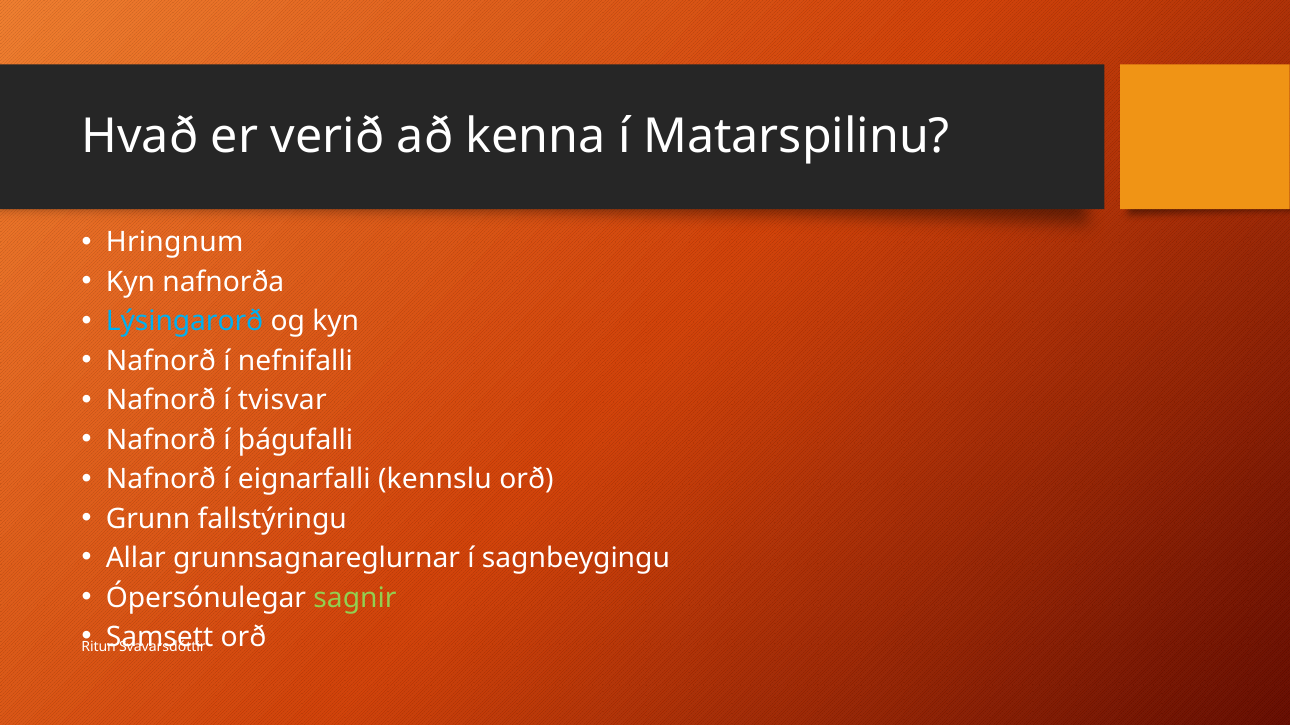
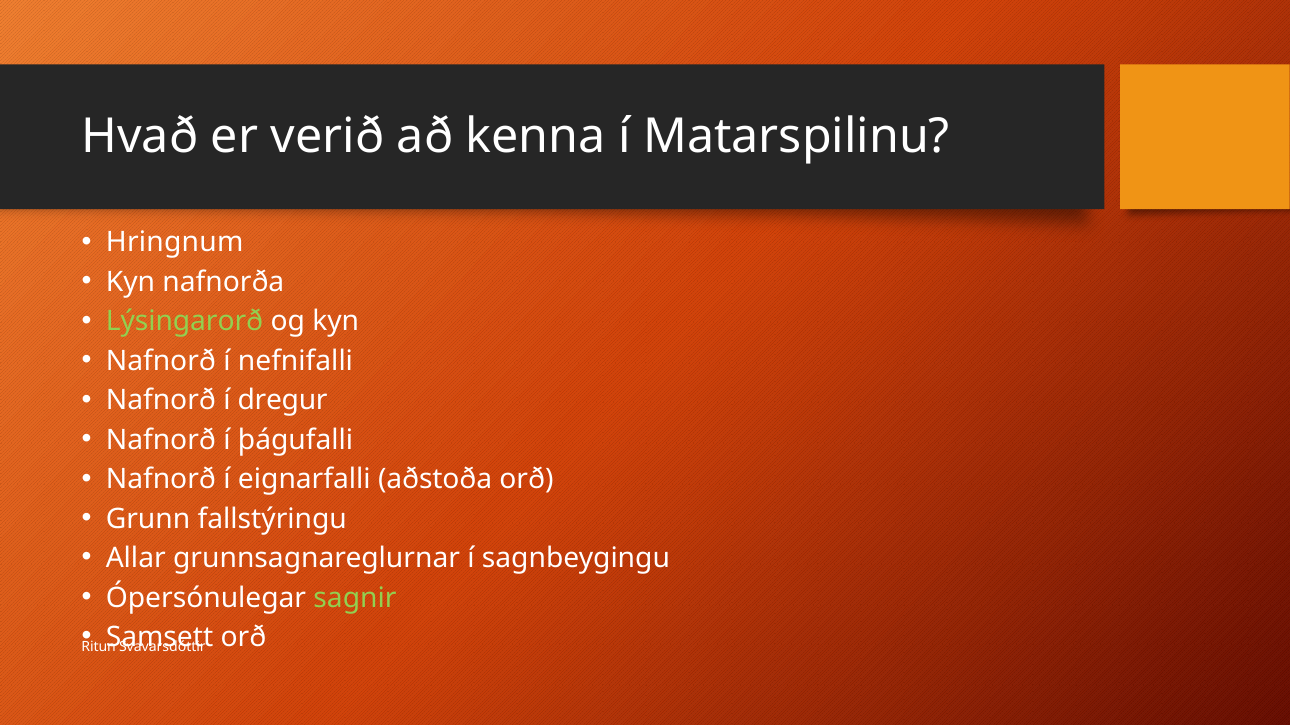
Lýsingarorð colour: light blue -> light green (185, 322)
tvisvar: tvisvar -> dregur (283, 401)
kennslu: kennslu -> aðstoða (435, 480)
